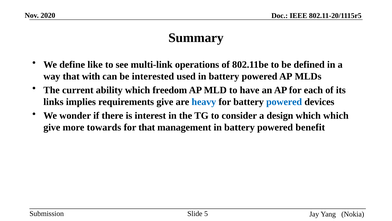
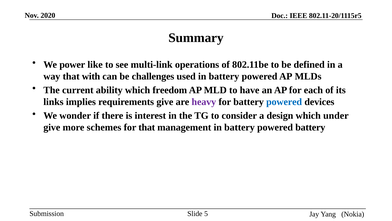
define: define -> power (72, 64)
interested: interested -> challenges (153, 76)
heavy colour: blue -> purple (204, 102)
which which: which -> under (336, 115)
towards: towards -> schemes (104, 127)
powered benefit: benefit -> battery (310, 127)
